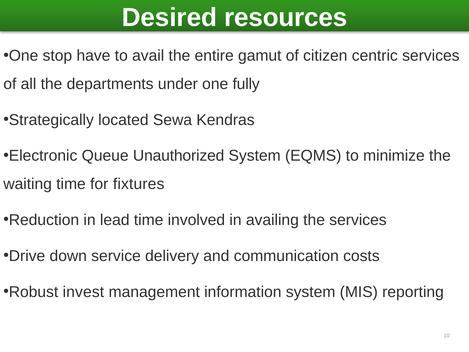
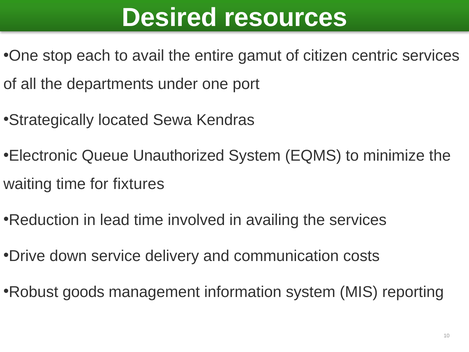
have: have -> each (93, 56)
fully: fully -> port (246, 84)
invest: invest -> goods (84, 292)
